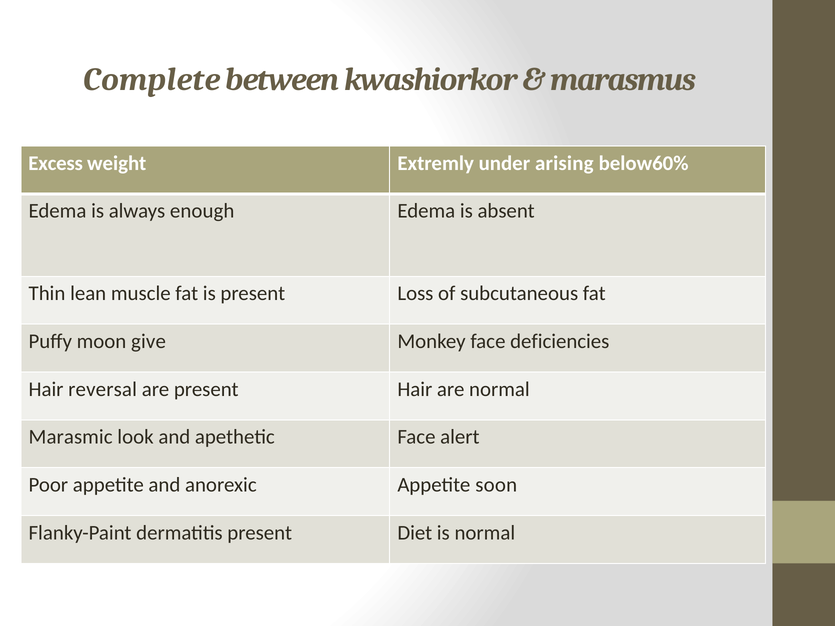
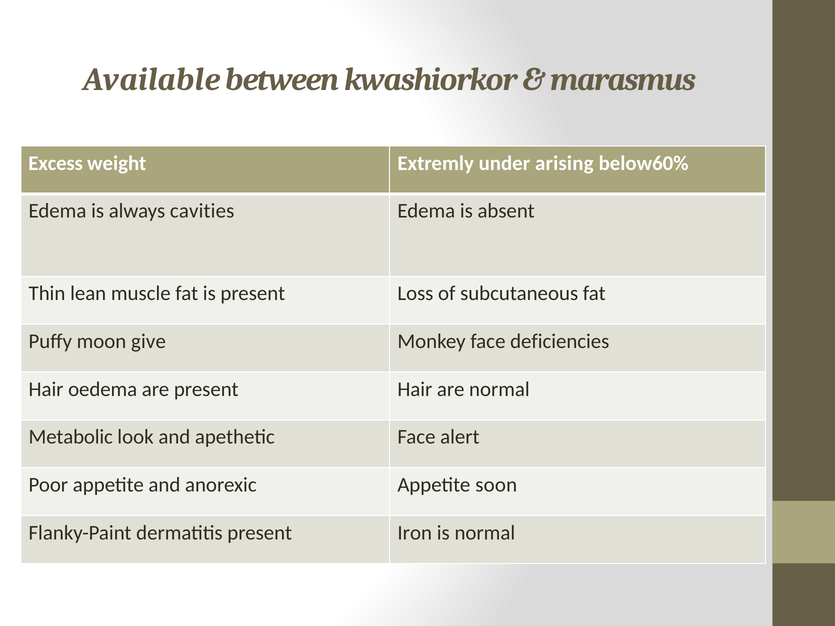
Complete: Complete -> Available (152, 79)
enough: enough -> cavities (202, 211)
reversal: reversal -> oedema (103, 389)
Marasmic: Marasmic -> Metabolic (71, 437)
Diet: Diet -> Iron (415, 533)
